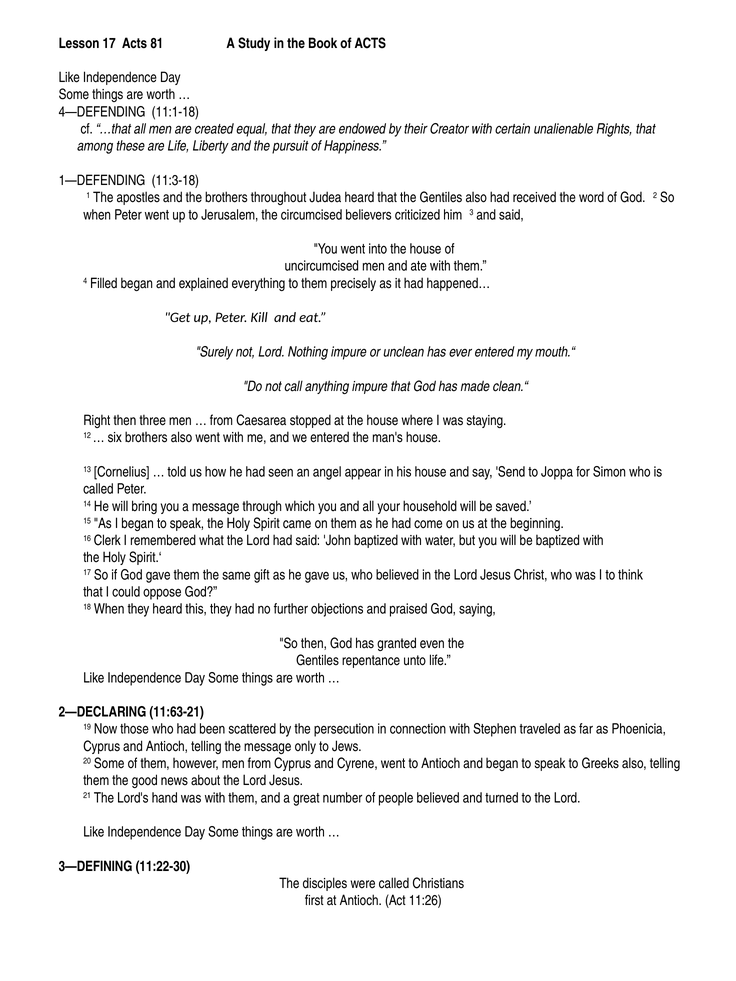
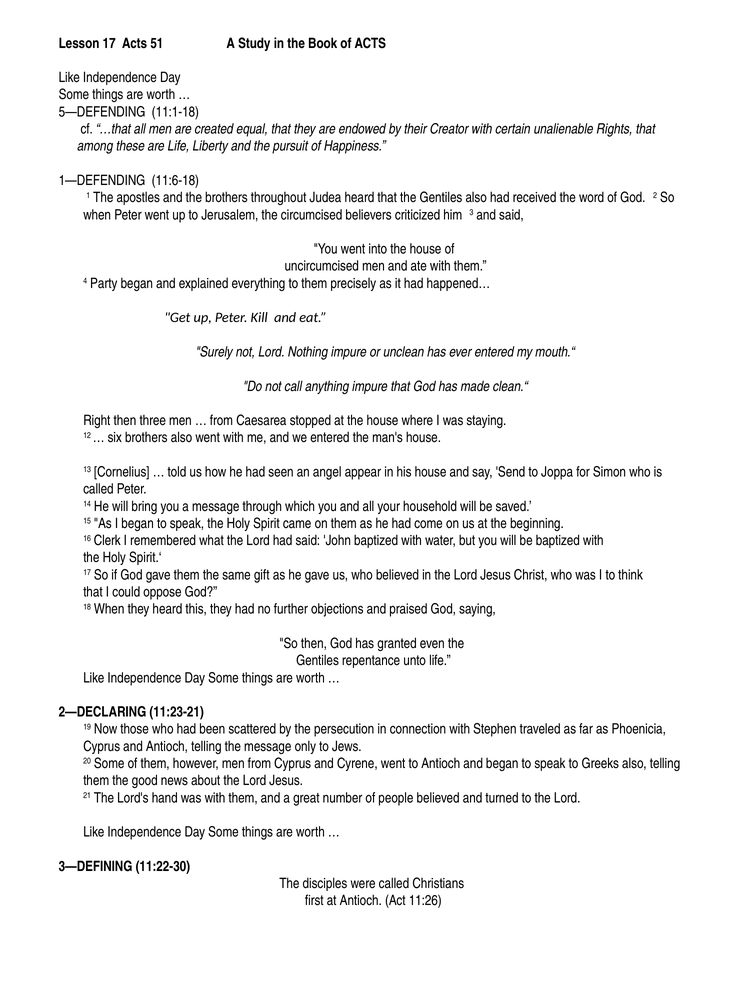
81: 81 -> 51 (157, 43)
4—DEFENDING: 4—DEFENDING -> 5—DEFENDING (102, 112)
11:3-18: 11:3-18 -> 11:6-18 (175, 181)
Filled: Filled -> Party (104, 284)
11:63-21: 11:63-21 -> 11:23-21 (177, 712)
